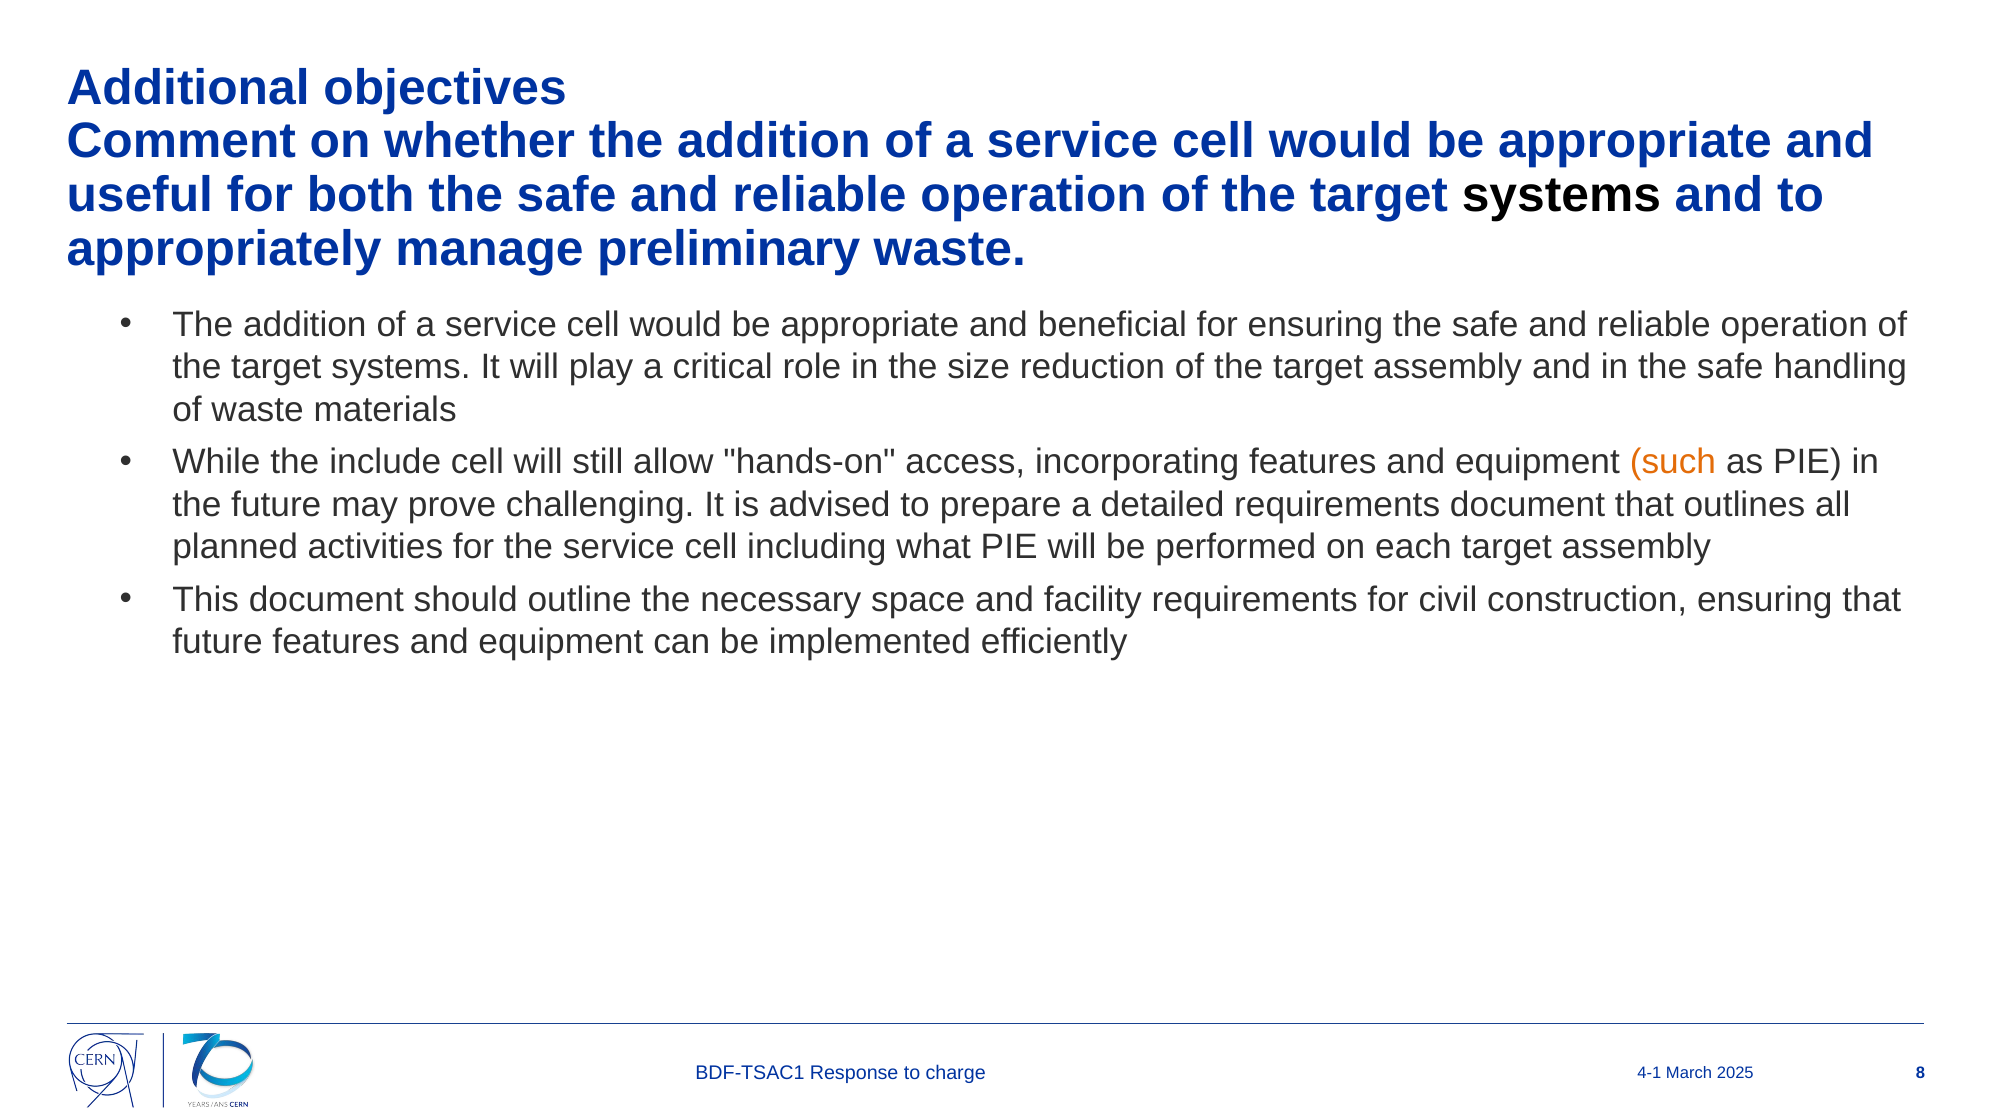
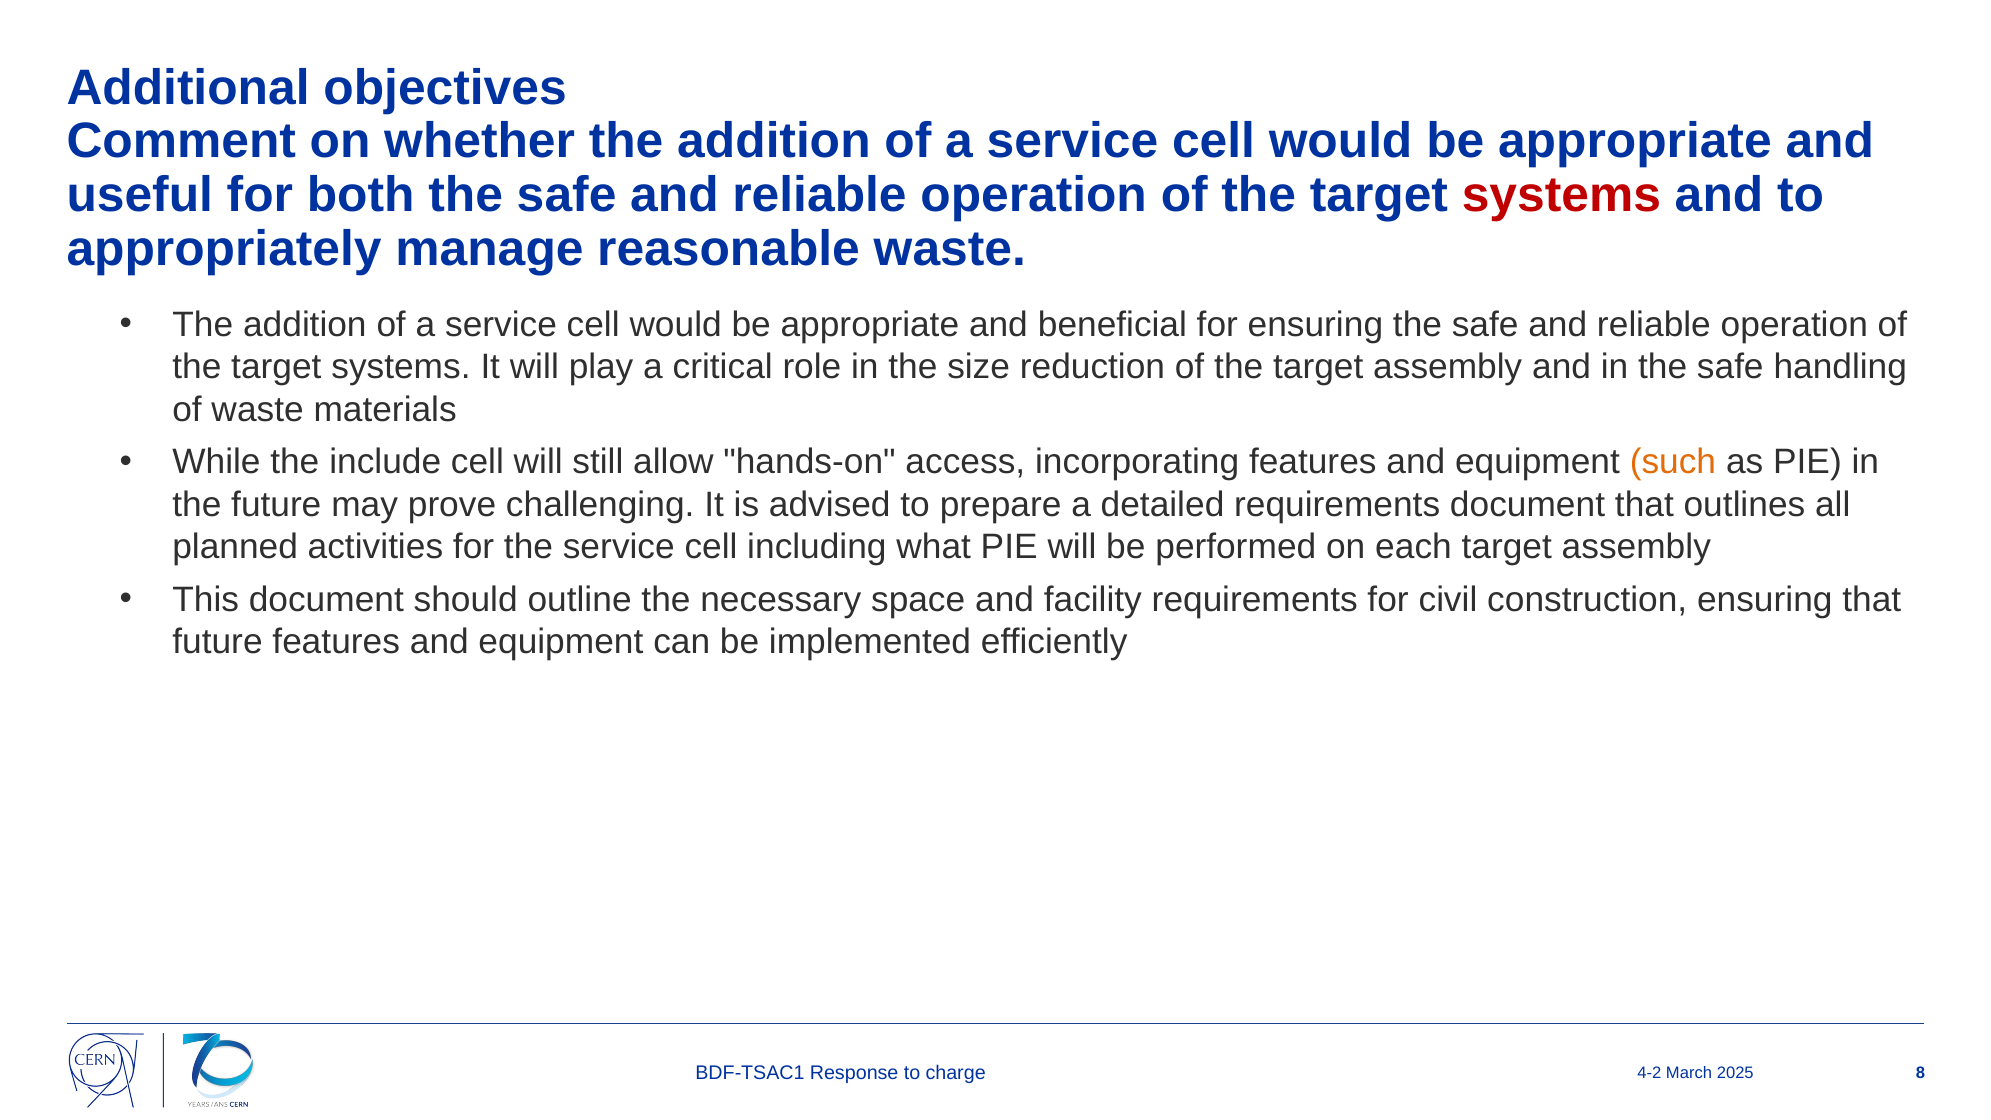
systems colour: black -> red (1561, 195)
preliminary: preliminary -> reasonable (729, 249)
4-1: 4-1 -> 4-2 (1649, 1073)
